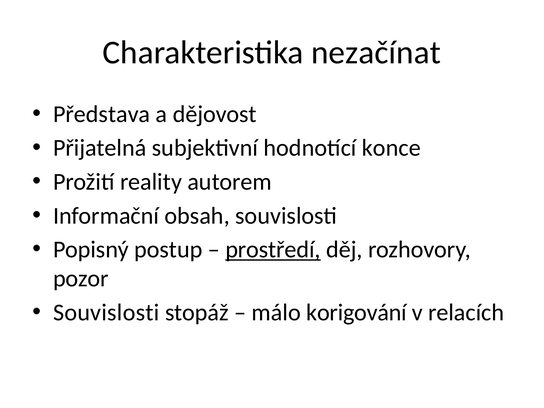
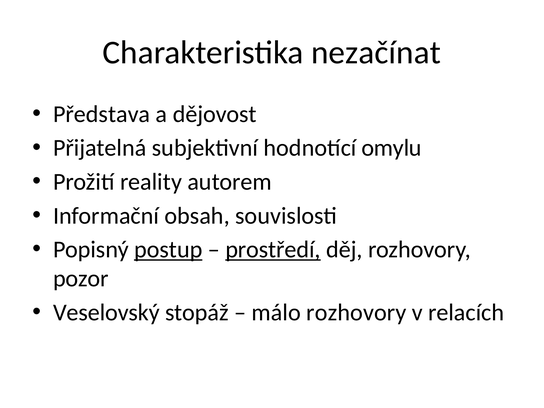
konce: konce -> omylu (392, 148)
postup underline: none -> present (168, 250)
Souvislosti: Souvislosti -> Veselovský (106, 312)
málo korigování: korigování -> rozhovory (356, 312)
